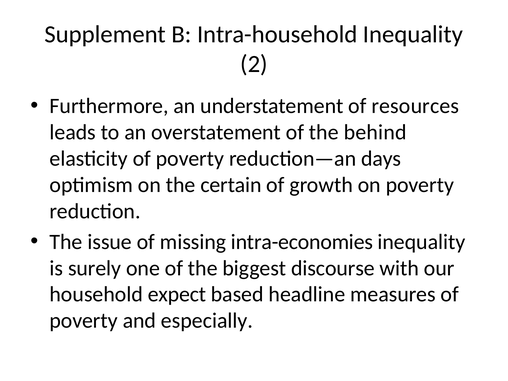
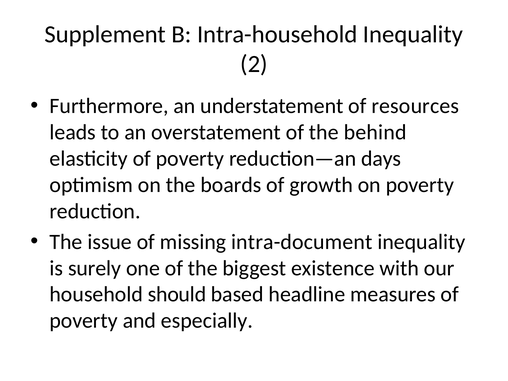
certain: certain -> boards (231, 185)
intra-economies: intra-economies -> intra-document (302, 242)
discourse: discourse -> existence (333, 268)
expect: expect -> should (177, 294)
